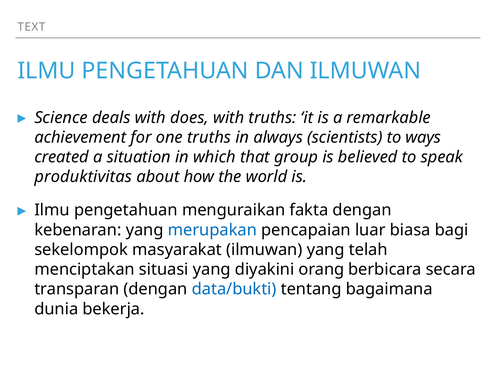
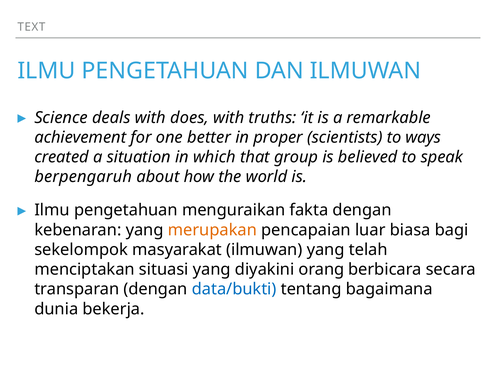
one truths: truths -> better (209, 137)
always: always -> proper (278, 137)
produktivitas: produktivitas -> berpengaruh (83, 177)
merupakan colour: blue -> orange (212, 230)
